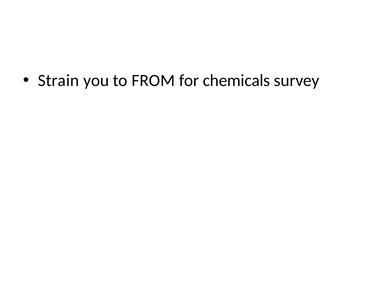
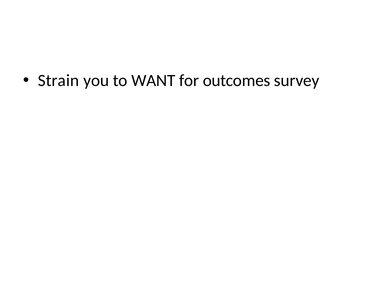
FROM: FROM -> WANT (153, 81)
chemicals: chemicals -> outcomes (237, 81)
